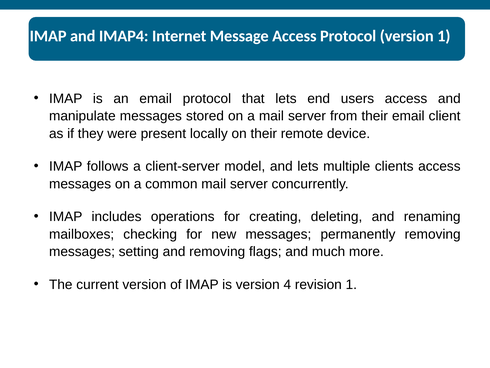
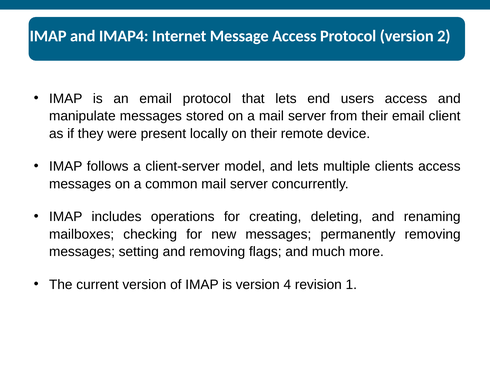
version 1: 1 -> 2 (444, 36)
